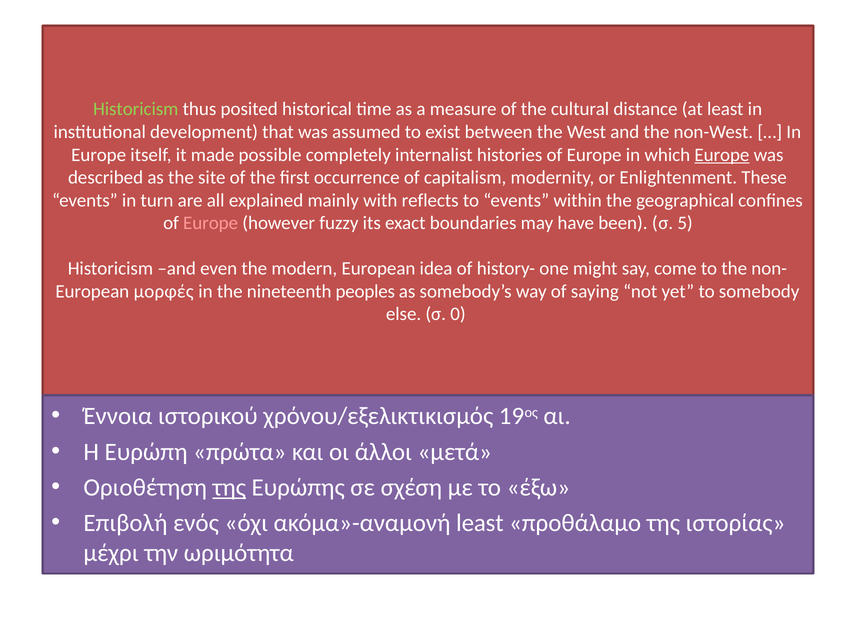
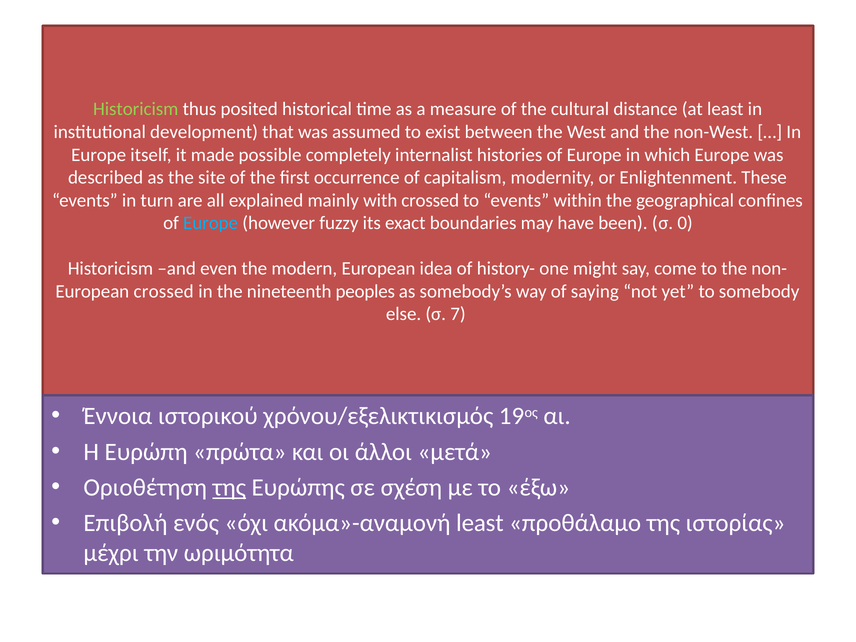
Europe underline: present -> none (722, 155)
with reflects: reflects -> crossed (430, 200)
Europe colour: pink -> light blue (211, 223)
5: 5 -> 0 (685, 223)
European μορφές: μορφές -> crossed (164, 291)
0: 0 -> 7 (458, 314)
